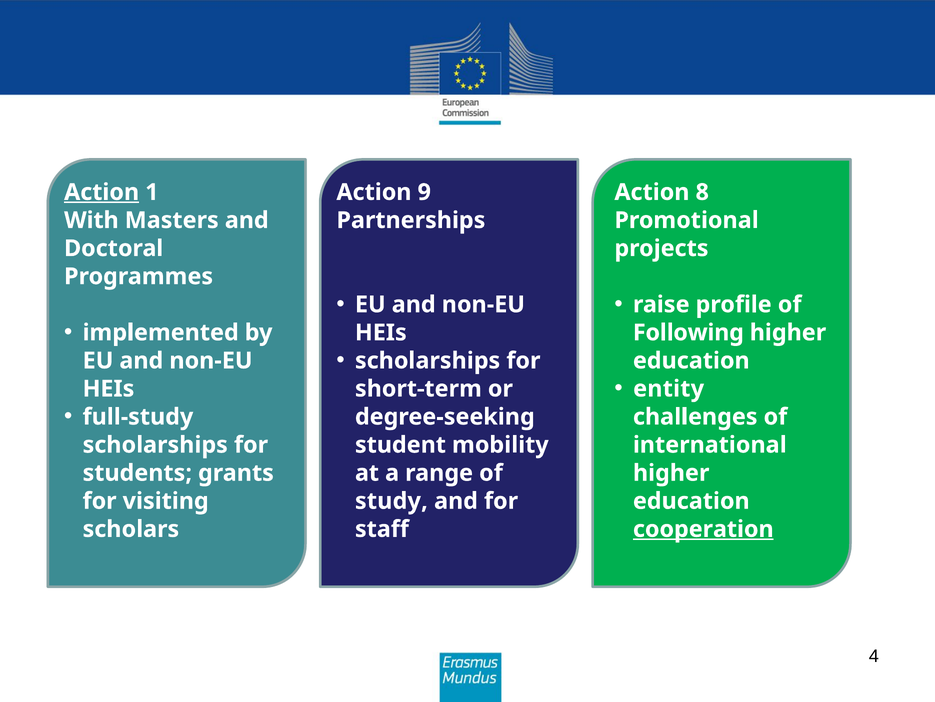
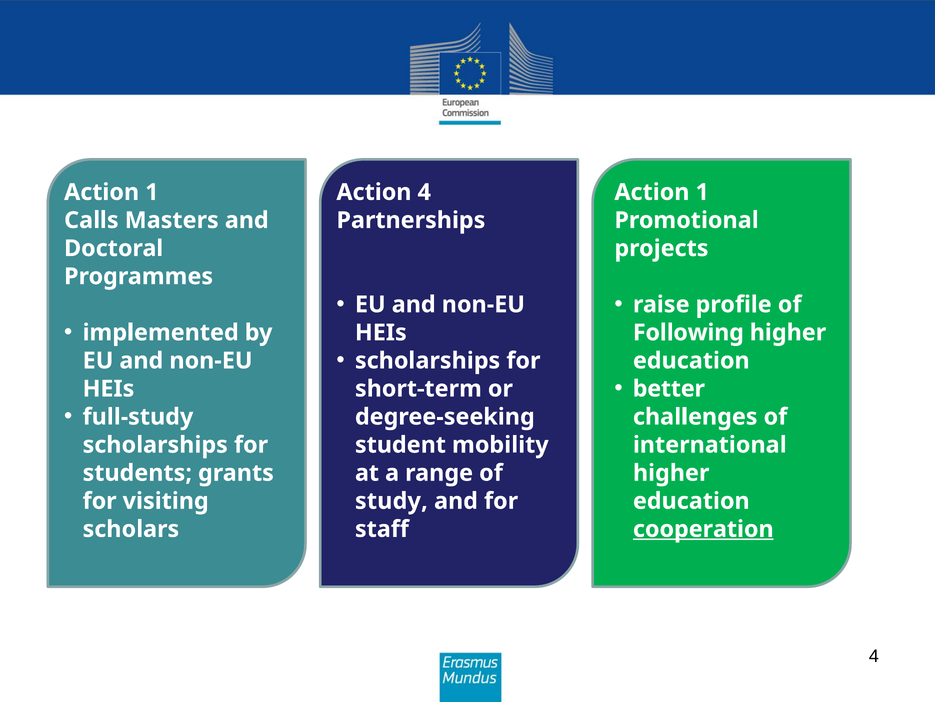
Action underline: present -> none (102, 192)
Action 9: 9 -> 4 (424, 192)
8: 8 -> 1 (702, 192)
With: With -> Calls (91, 220)
entity: entity -> better (669, 388)
